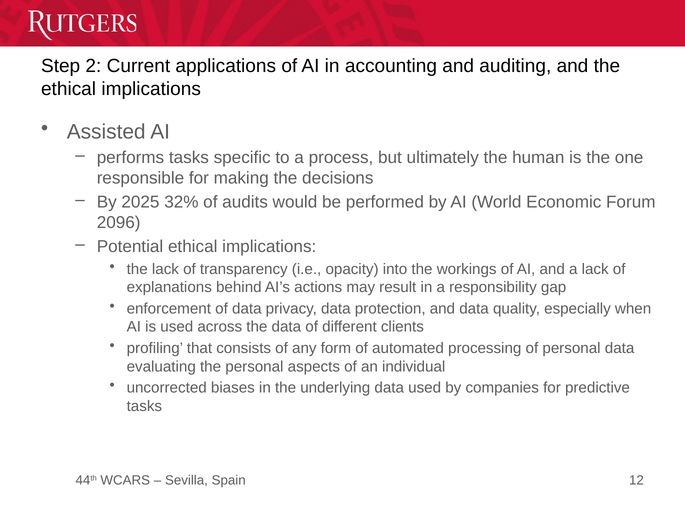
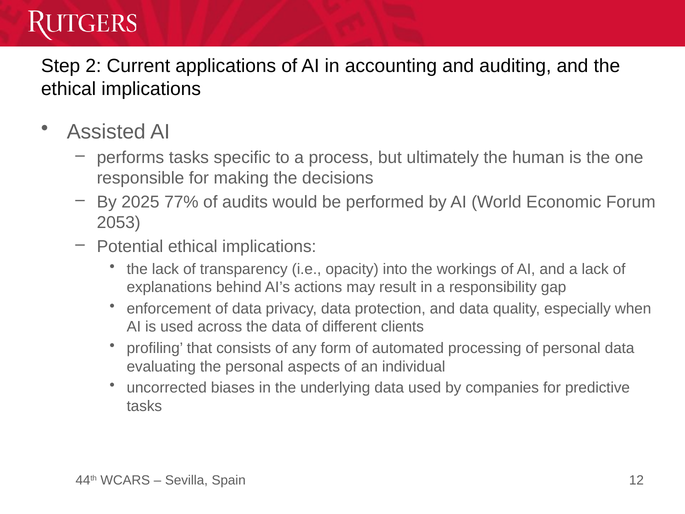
32%: 32% -> 77% (181, 202)
2096: 2096 -> 2053 (119, 223)
